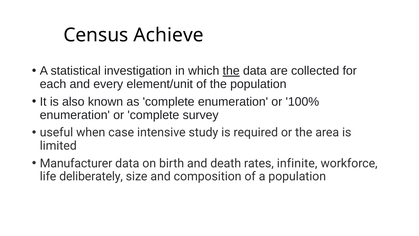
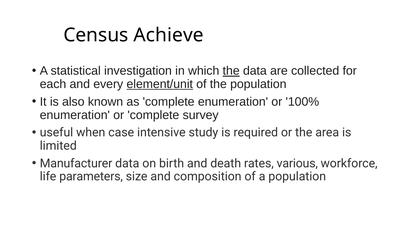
element/unit underline: none -> present (160, 84)
infinite: infinite -> various (297, 163)
deliberately: deliberately -> parameters (91, 176)
